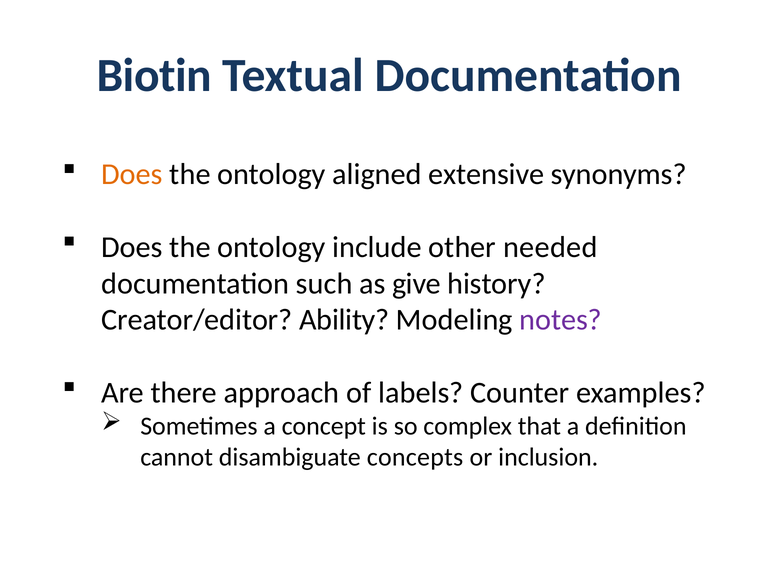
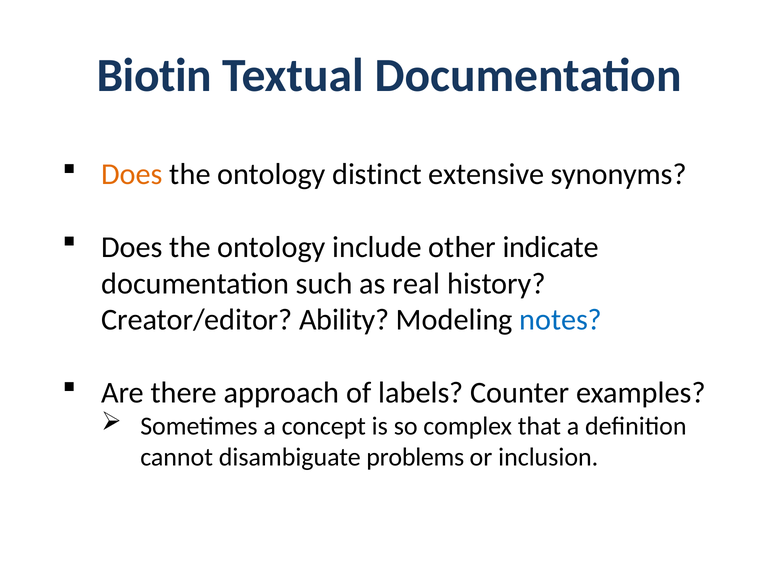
aligned: aligned -> distinct (377, 175)
needed: needed -> indicate (551, 247)
give: give -> real (416, 284)
notes colour: purple -> blue (561, 320)
concepts: concepts -> problems (415, 457)
